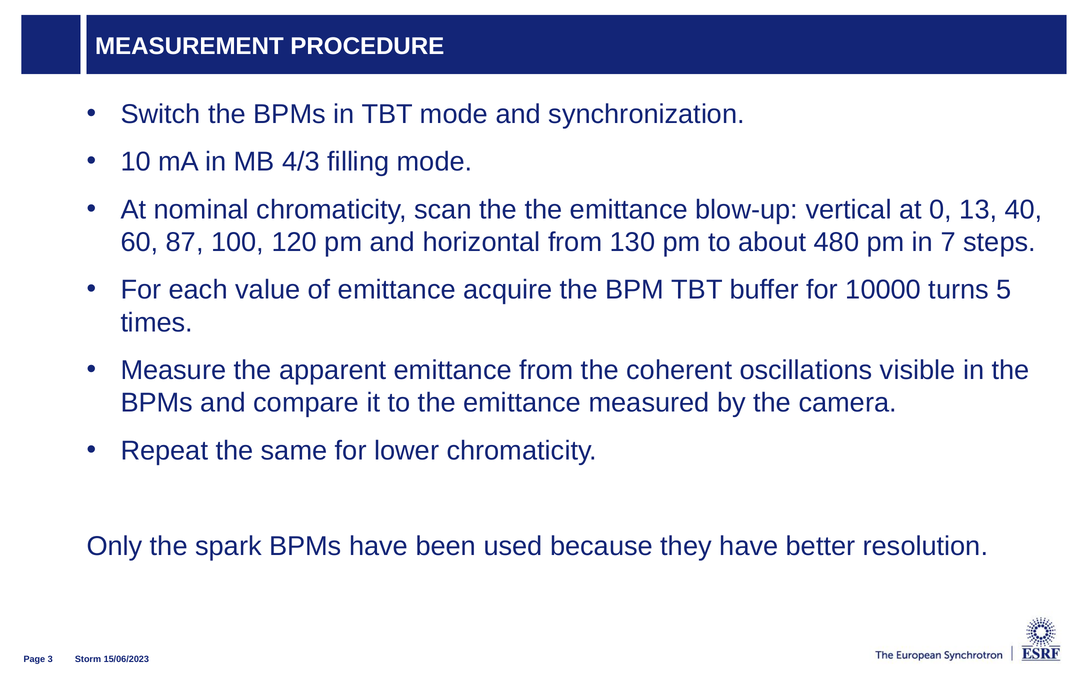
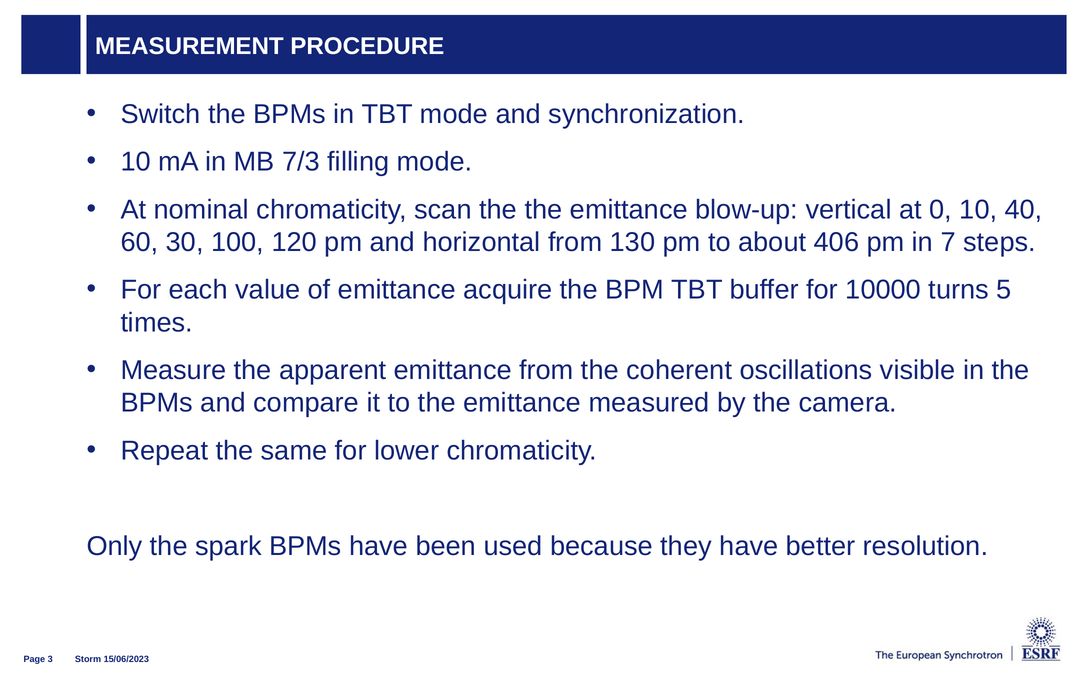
4/3: 4/3 -> 7/3 (301, 162)
0 13: 13 -> 10 (978, 210)
87: 87 -> 30 (185, 242)
480: 480 -> 406 (836, 242)
